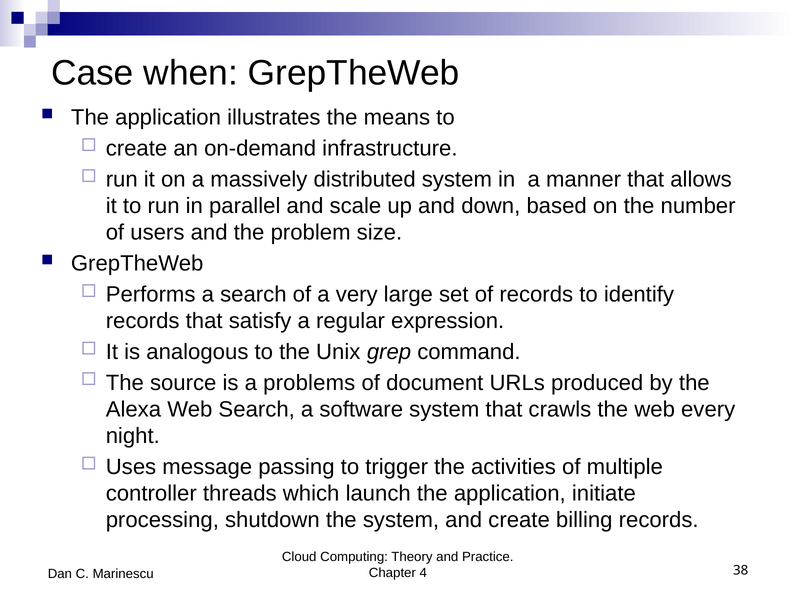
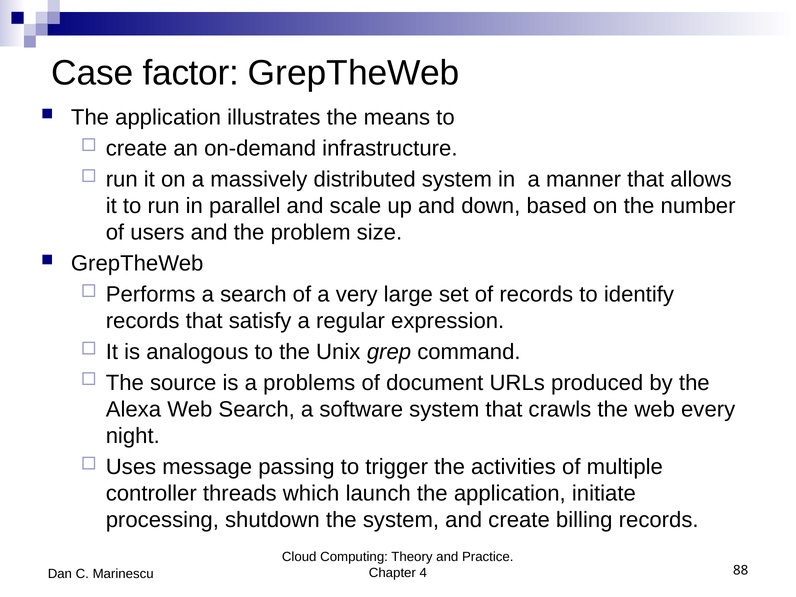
when: when -> factor (191, 73)
38: 38 -> 88 (741, 571)
